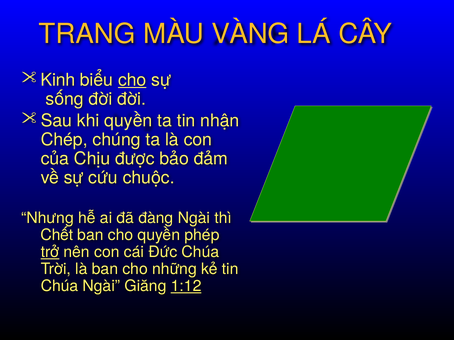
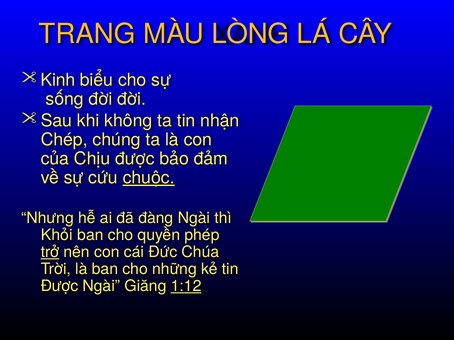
VÀNG: VÀNG -> LÒNG (250, 34)
cho underline: present -> none (132, 80)
khi quyền: quyền -> không (128, 121)
chuộc underline: none -> present (149, 178)
Chết: Chết -> Khỏi (57, 235)
Chúa: Chúa -> Được (60, 287)
